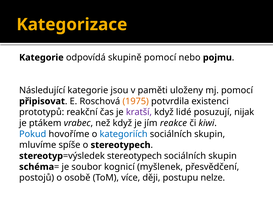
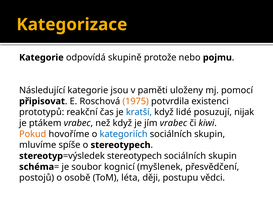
skupině pomocí: pomocí -> protože (160, 57)
kratší colour: purple -> blue (139, 112)
jím reakce: reakce -> vrabec (173, 123)
Pokud colour: blue -> orange (33, 134)
více: více -> léta (131, 178)
nelze: nelze -> vědci (213, 178)
